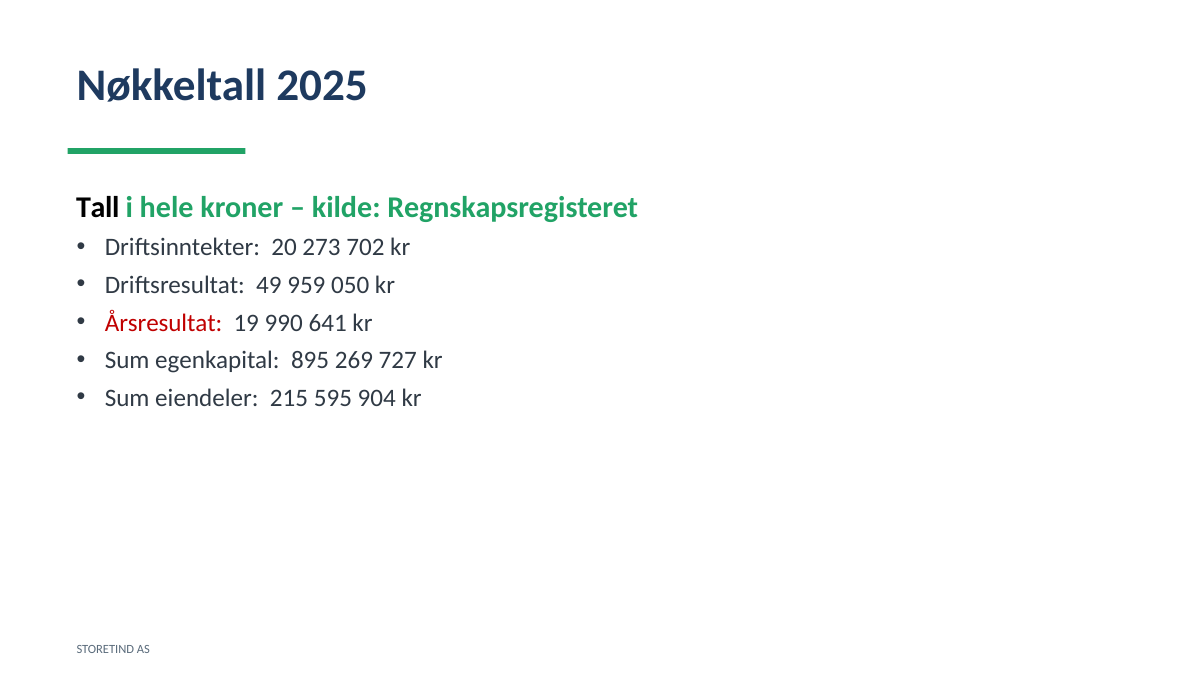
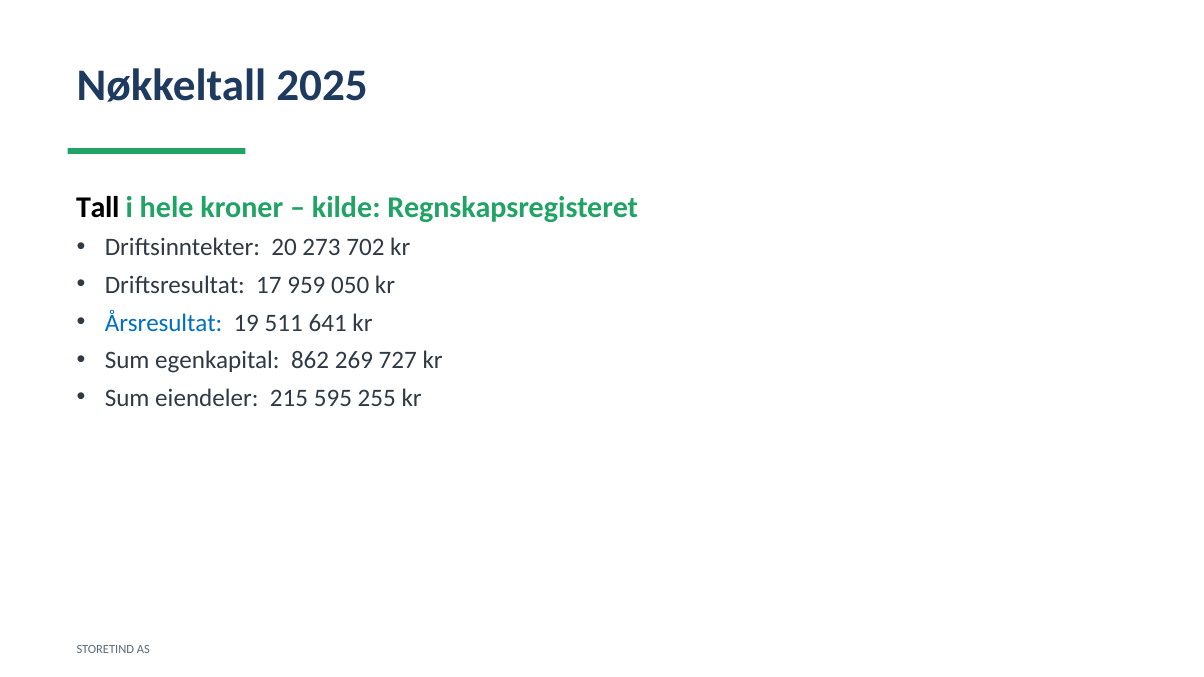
49: 49 -> 17 (269, 285)
Årsresultat colour: red -> blue (164, 323)
990: 990 -> 511 (284, 323)
895: 895 -> 862 (310, 361)
904: 904 -> 255 (377, 398)
